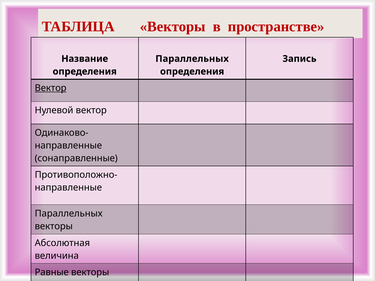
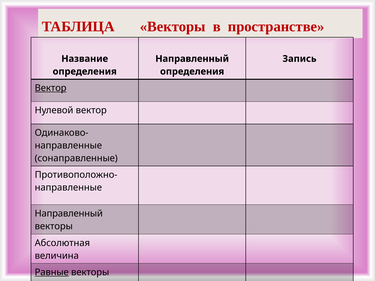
Параллельных: Параллельных -> Направленный (192, 59)
Параллельных: Параллельных -> Направленный (69, 214)
Равные underline: none -> present (52, 272)
